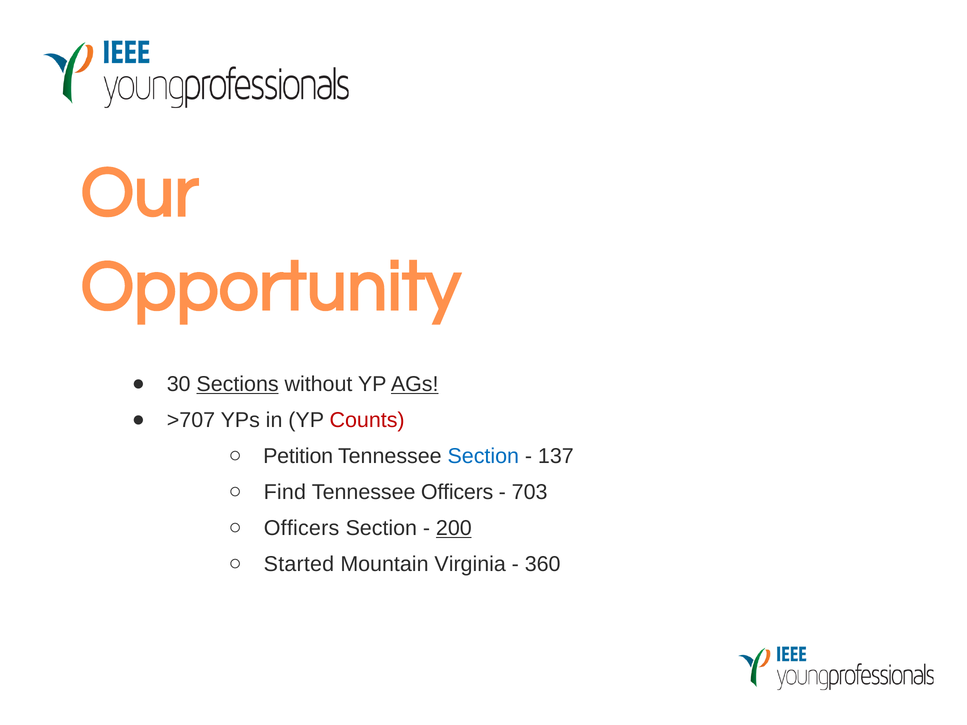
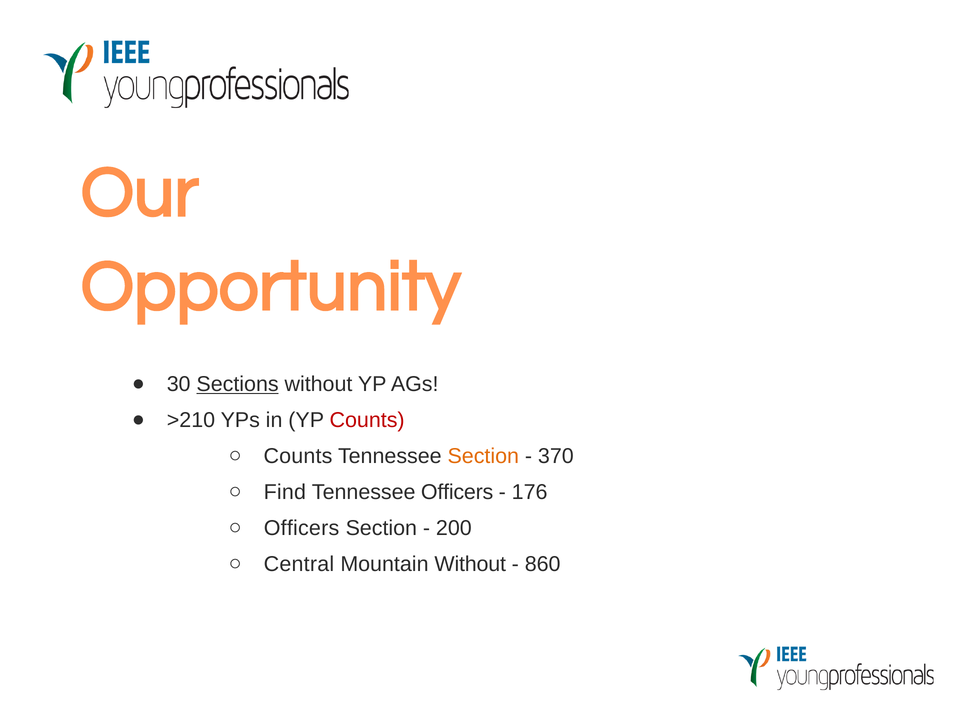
AGs underline: present -> none (415, 384)
>707: >707 -> >210 (191, 420)
Petition: Petition -> Counts (298, 456)
Section colour: blue -> orange (483, 456)
137: 137 -> 370 (556, 456)
703: 703 -> 176 (530, 492)
200 underline: present -> none (454, 529)
Started: Started -> Central (299, 565)
Mountain Virginia: Virginia -> Without (470, 565)
360: 360 -> 860 (543, 565)
